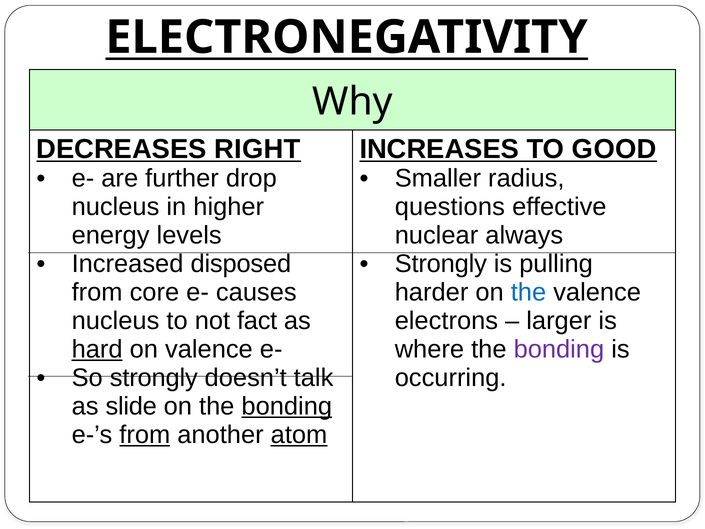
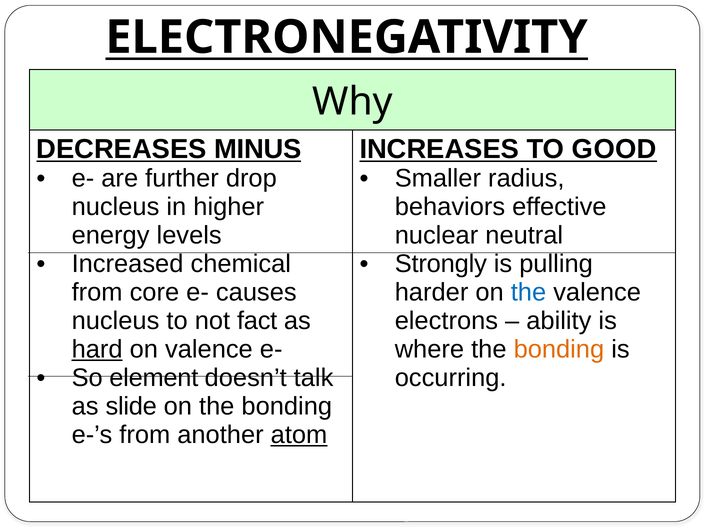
RIGHT: RIGHT -> MINUS (258, 149)
questions: questions -> behaviors (450, 207)
always: always -> neutral (524, 235)
disposed: disposed -> chemical (241, 264)
larger: larger -> ability (559, 321)
bonding colour: purple -> orange (559, 349)
So strongly: strongly -> element (154, 378)
bonding underline: present -> none (287, 406)
from underline: present -> none (145, 435)
